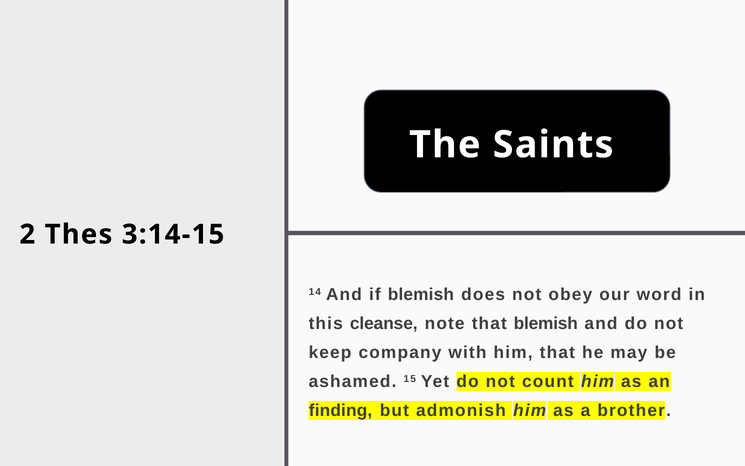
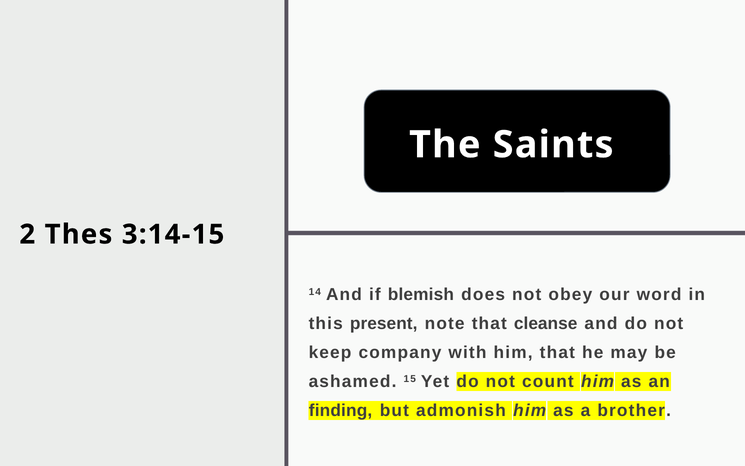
cleanse: cleanse -> present (384, 323)
that blemish: blemish -> cleanse (546, 323)
